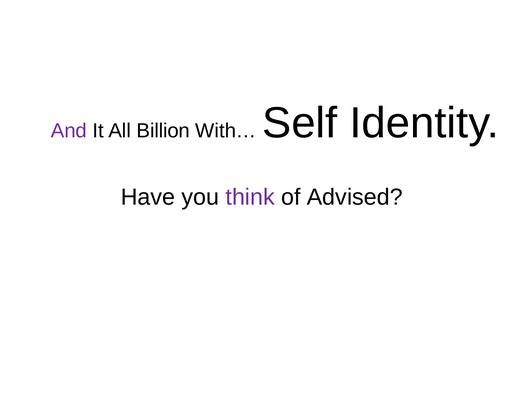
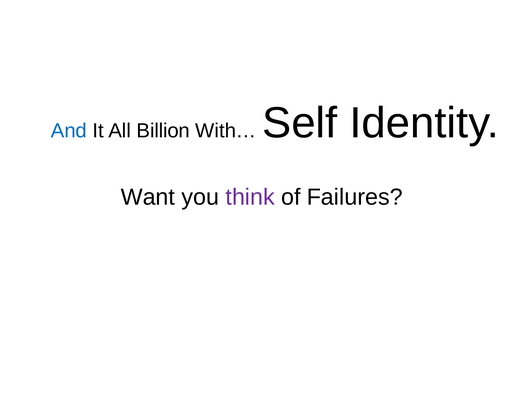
And colour: purple -> blue (69, 131)
Have: Have -> Want (148, 197)
Advised: Advised -> Failures (355, 197)
